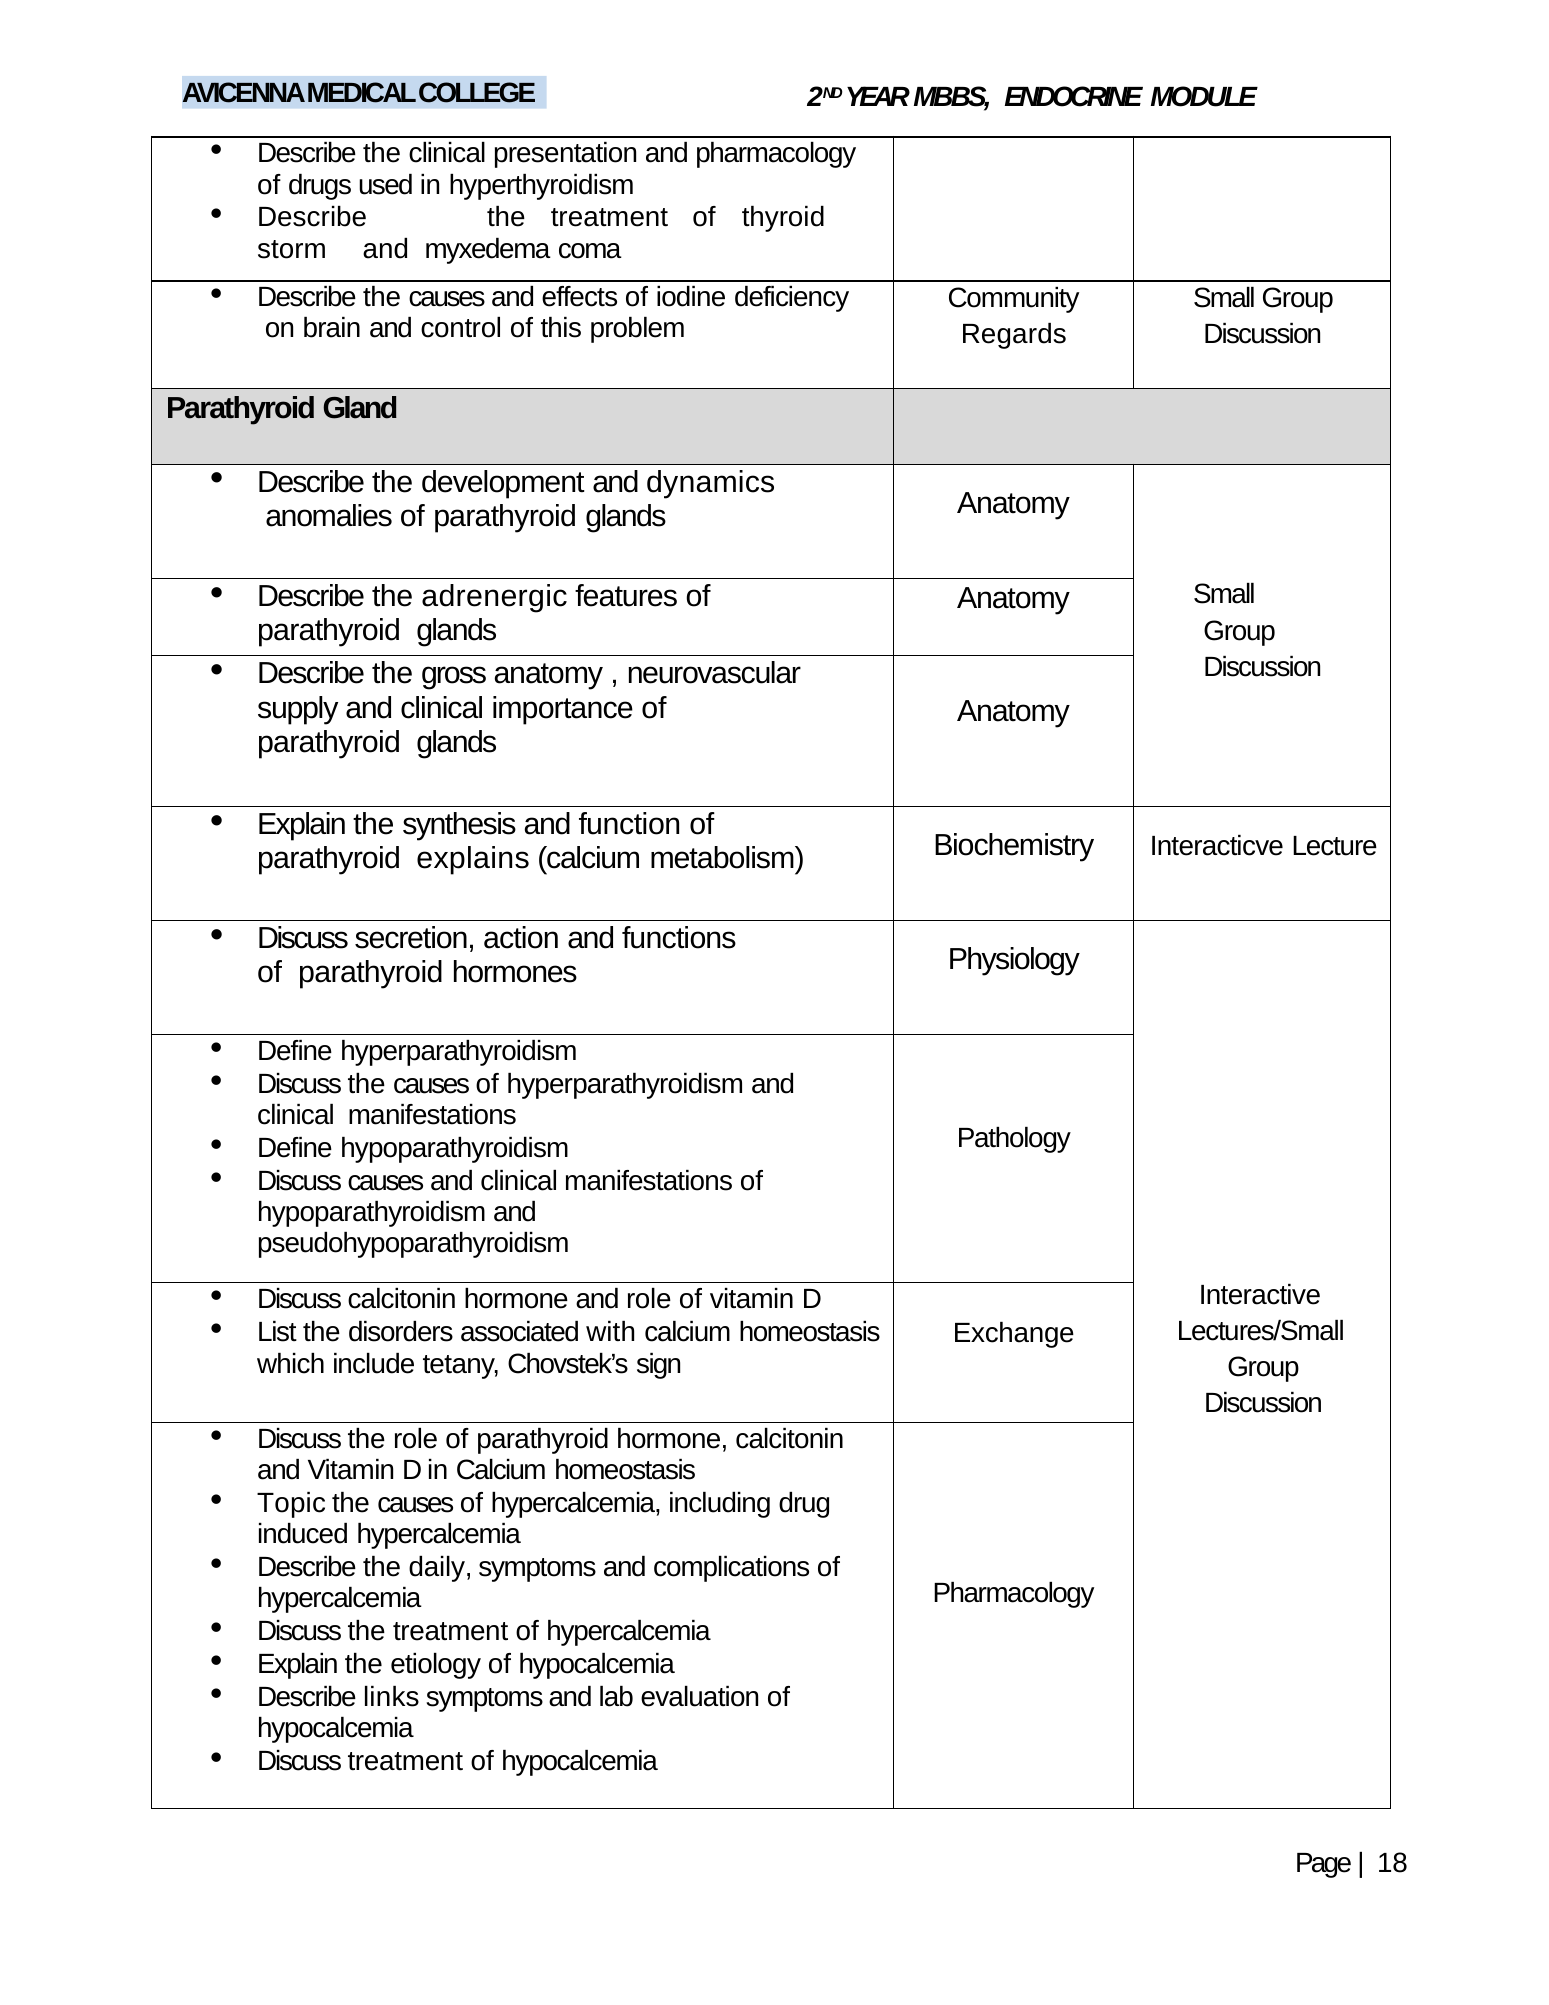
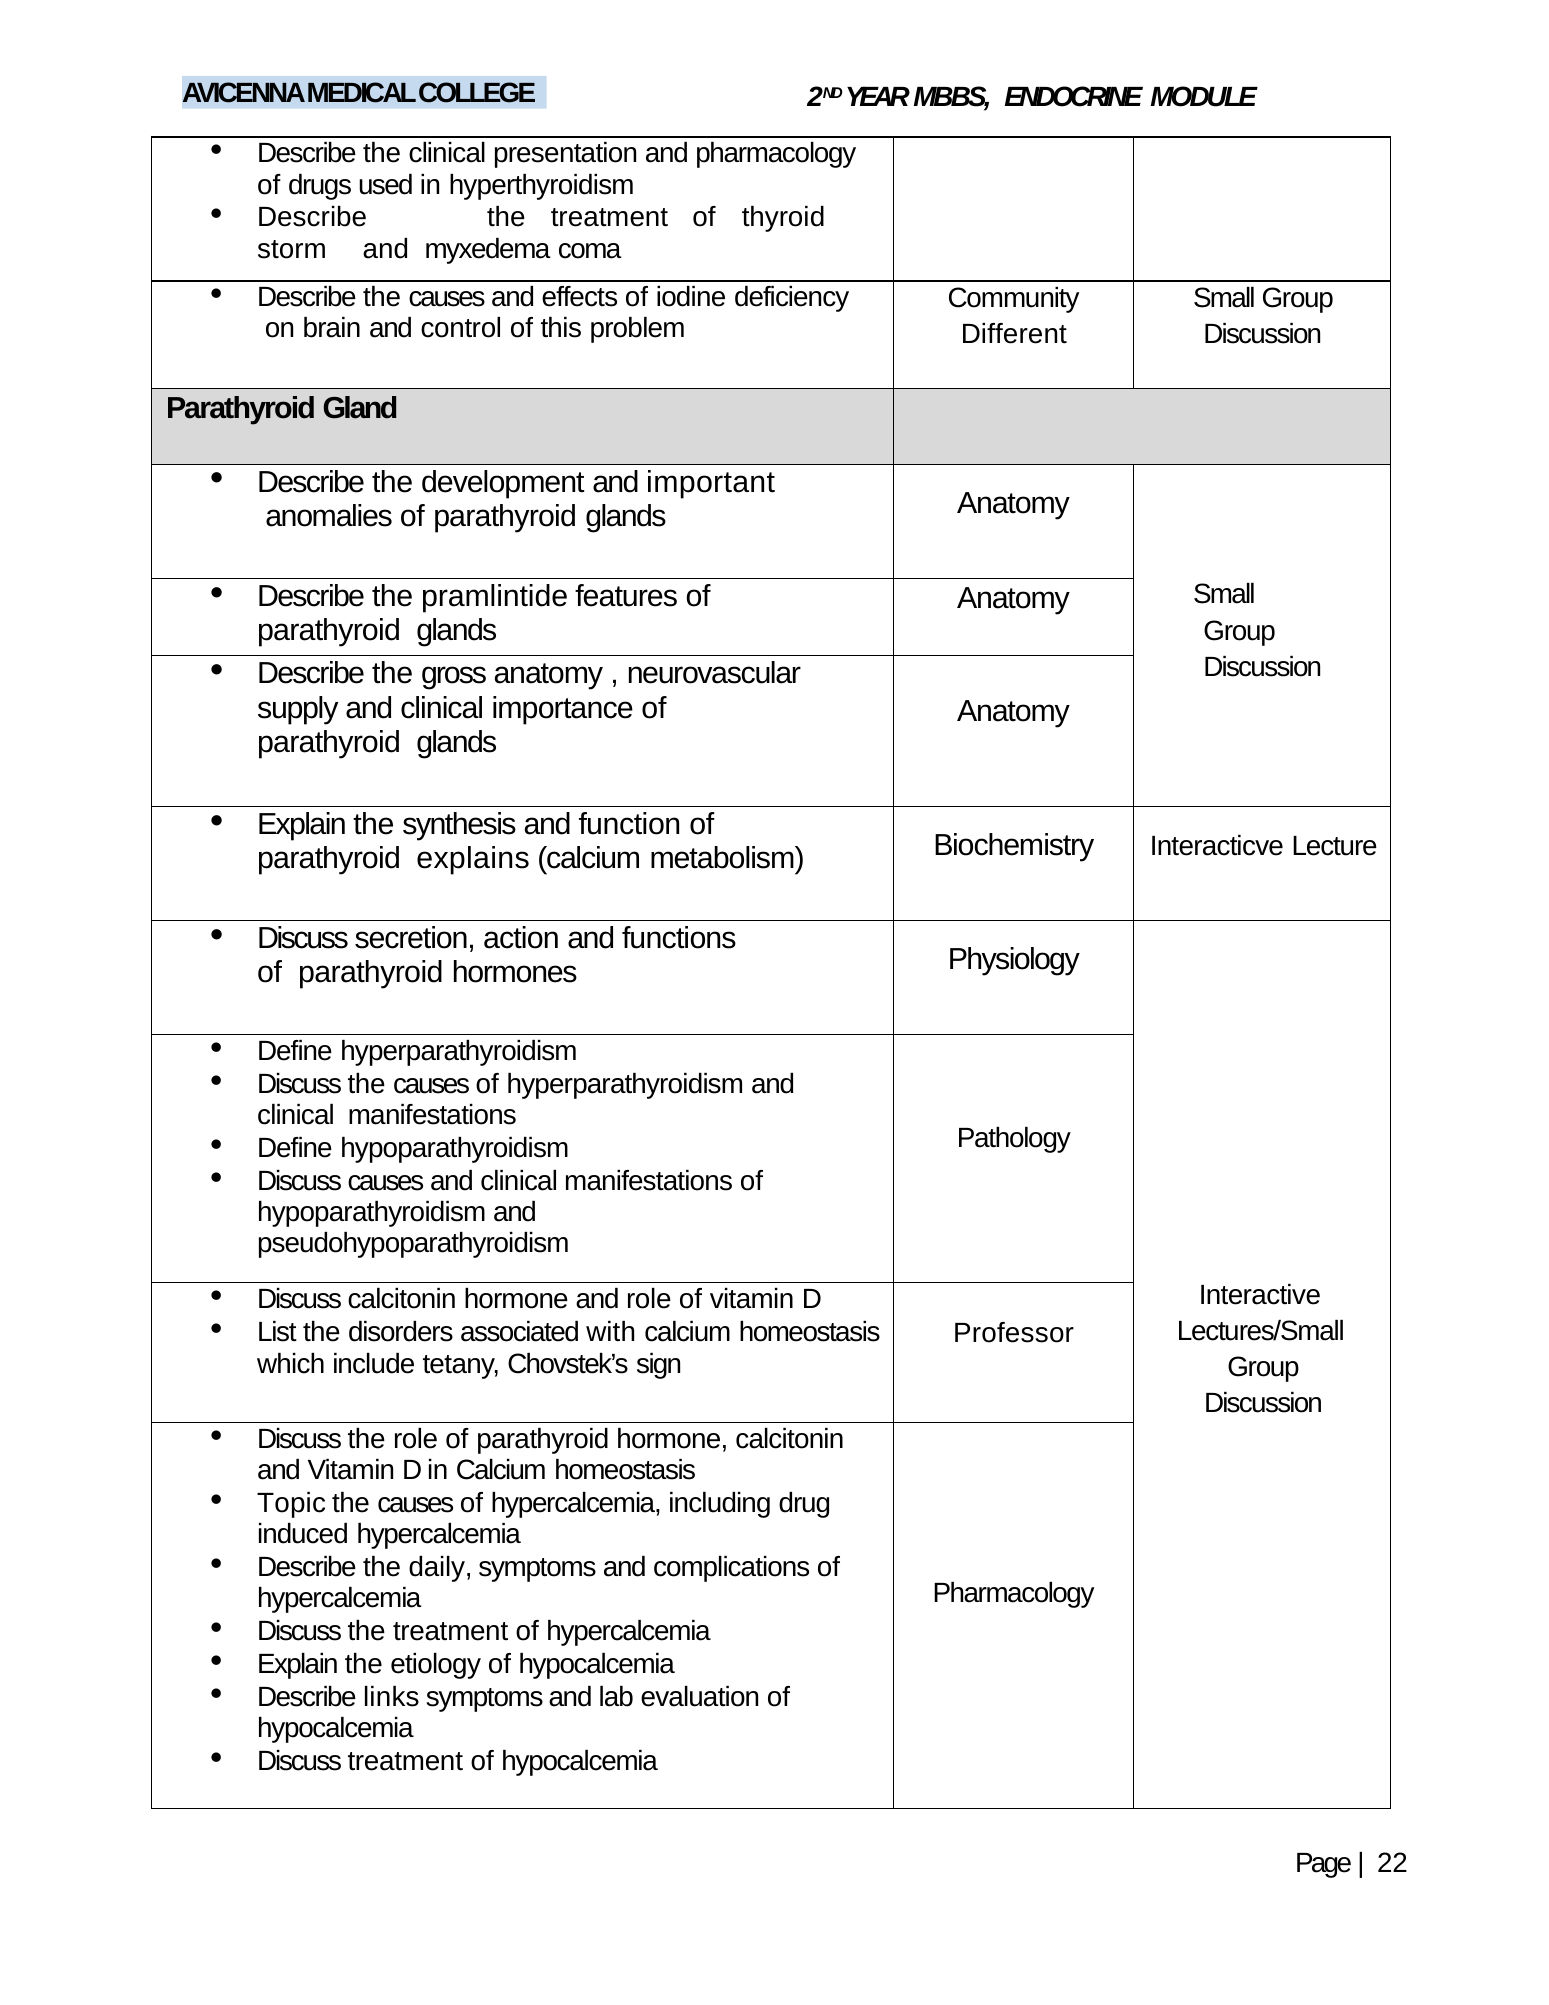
Regards: Regards -> Different (1014, 334)
dynamics: dynamics -> important (711, 482)
adrenergic: adrenergic -> pramlintide (495, 596)
Exchange: Exchange -> Professor (1014, 1333)
18: 18 -> 22 (1392, 1863)
